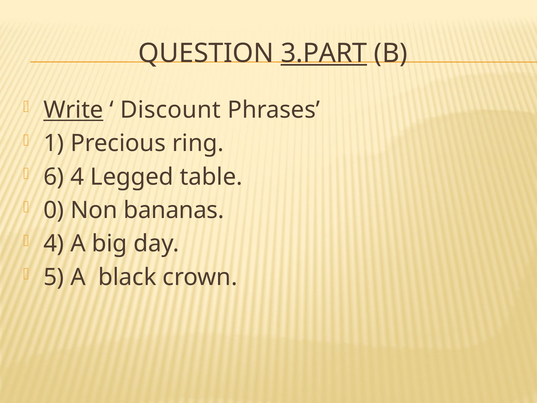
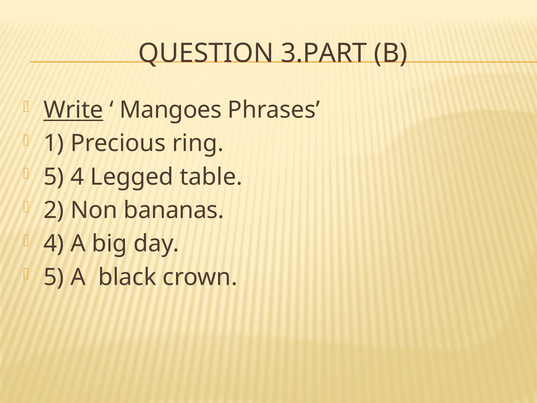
3.PART underline: present -> none (324, 53)
Discount: Discount -> Mangoes (171, 110)
6: 6 -> 5 (54, 177)
0: 0 -> 2 (54, 210)
